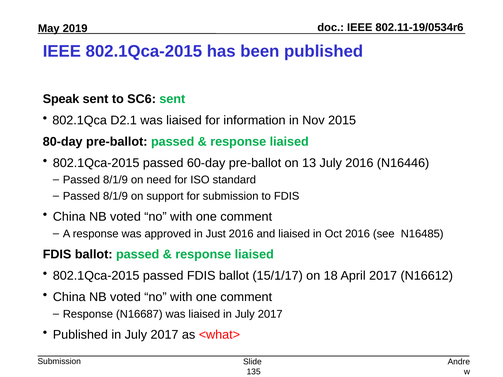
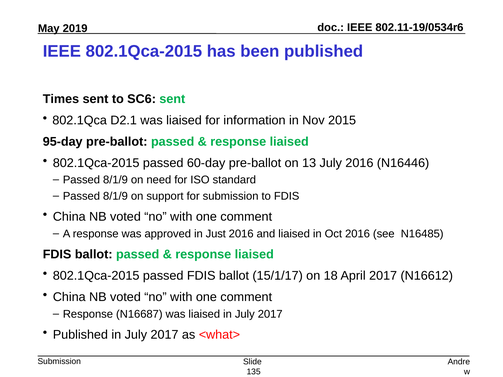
Speak: Speak -> Times (61, 99)
80-day: 80-day -> 95-day (63, 142)
